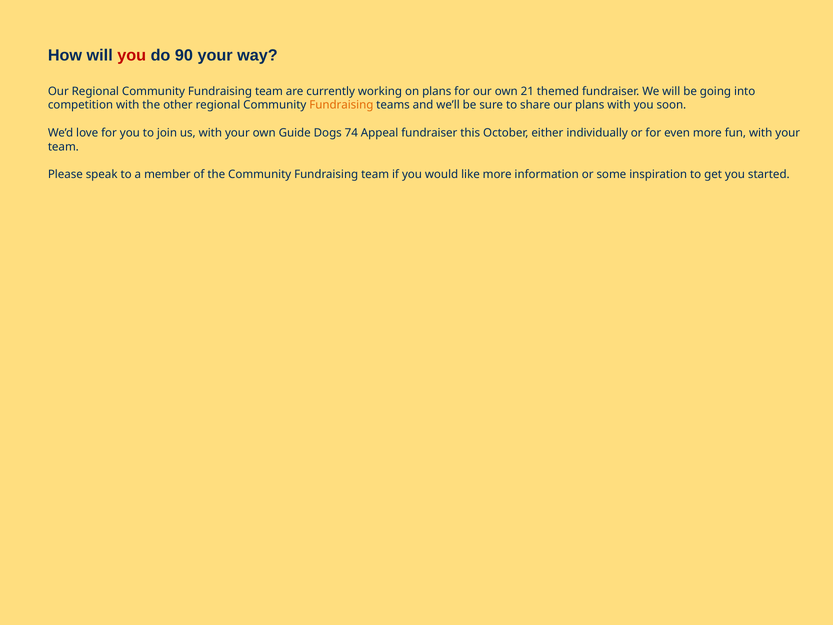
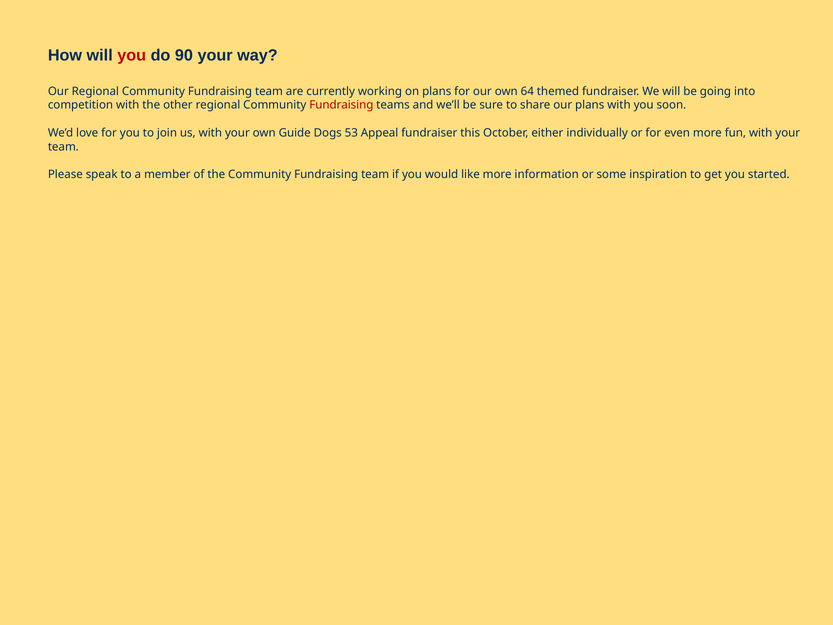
21: 21 -> 64 (527, 91)
Fundraising colour: orange -> red (341, 105)
74: 74 -> 53 (351, 133)
